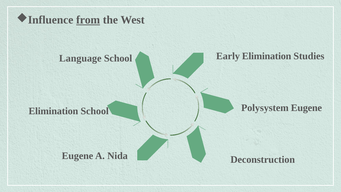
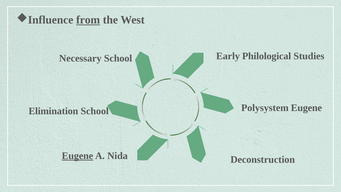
Early Elimination: Elimination -> Philological (267, 56)
Language: Language -> Necessary (80, 58)
Eugene underline: none -> present (77, 156)
